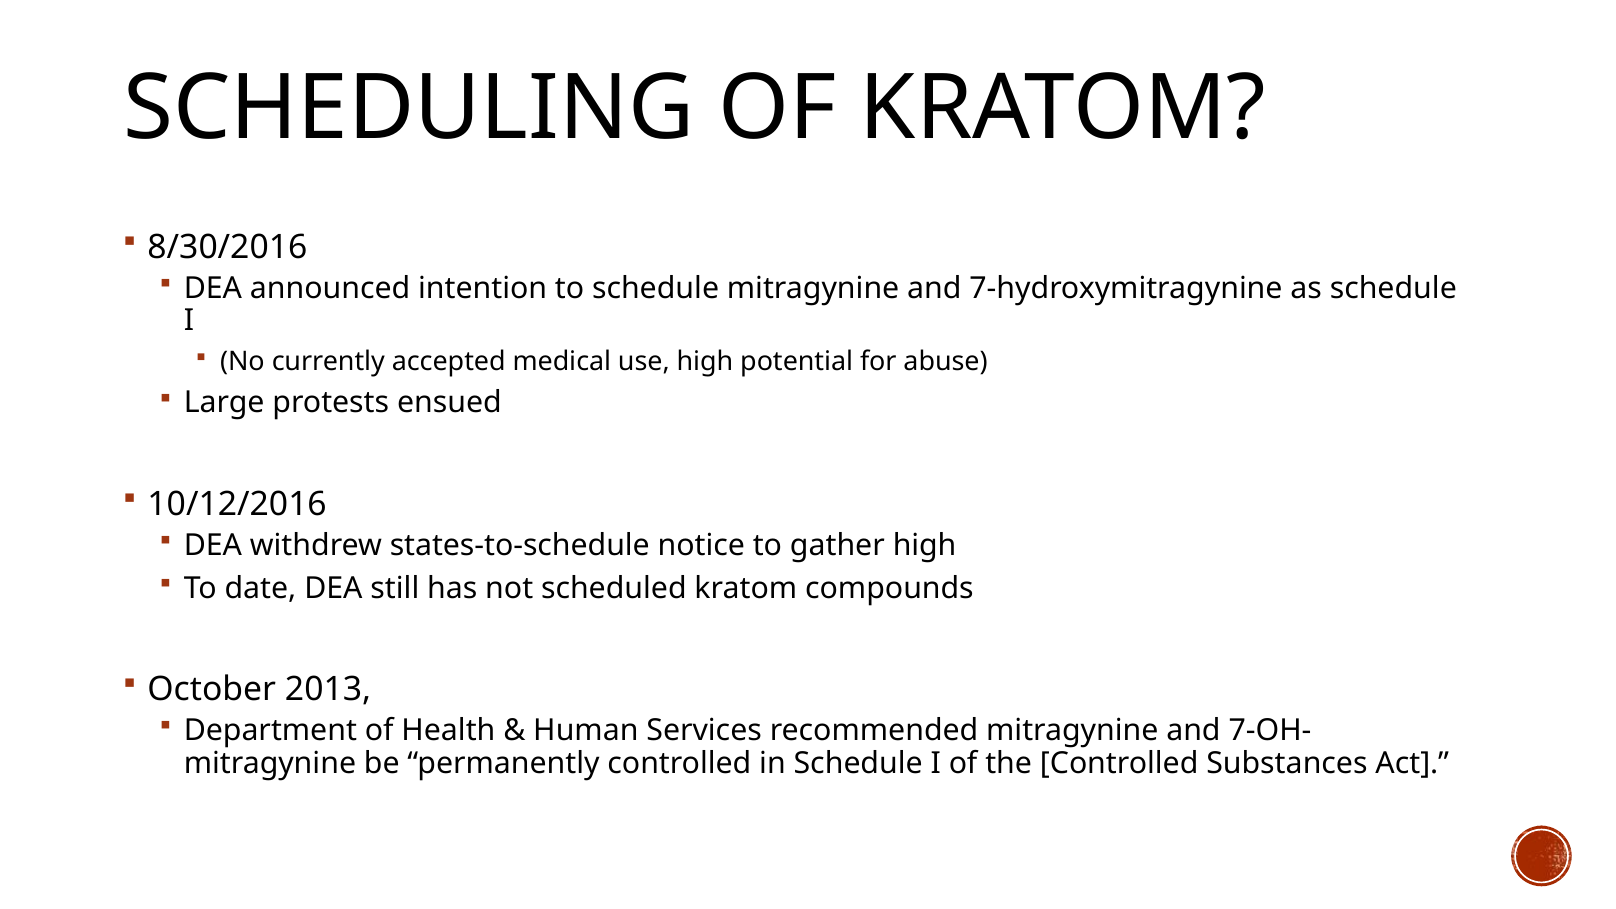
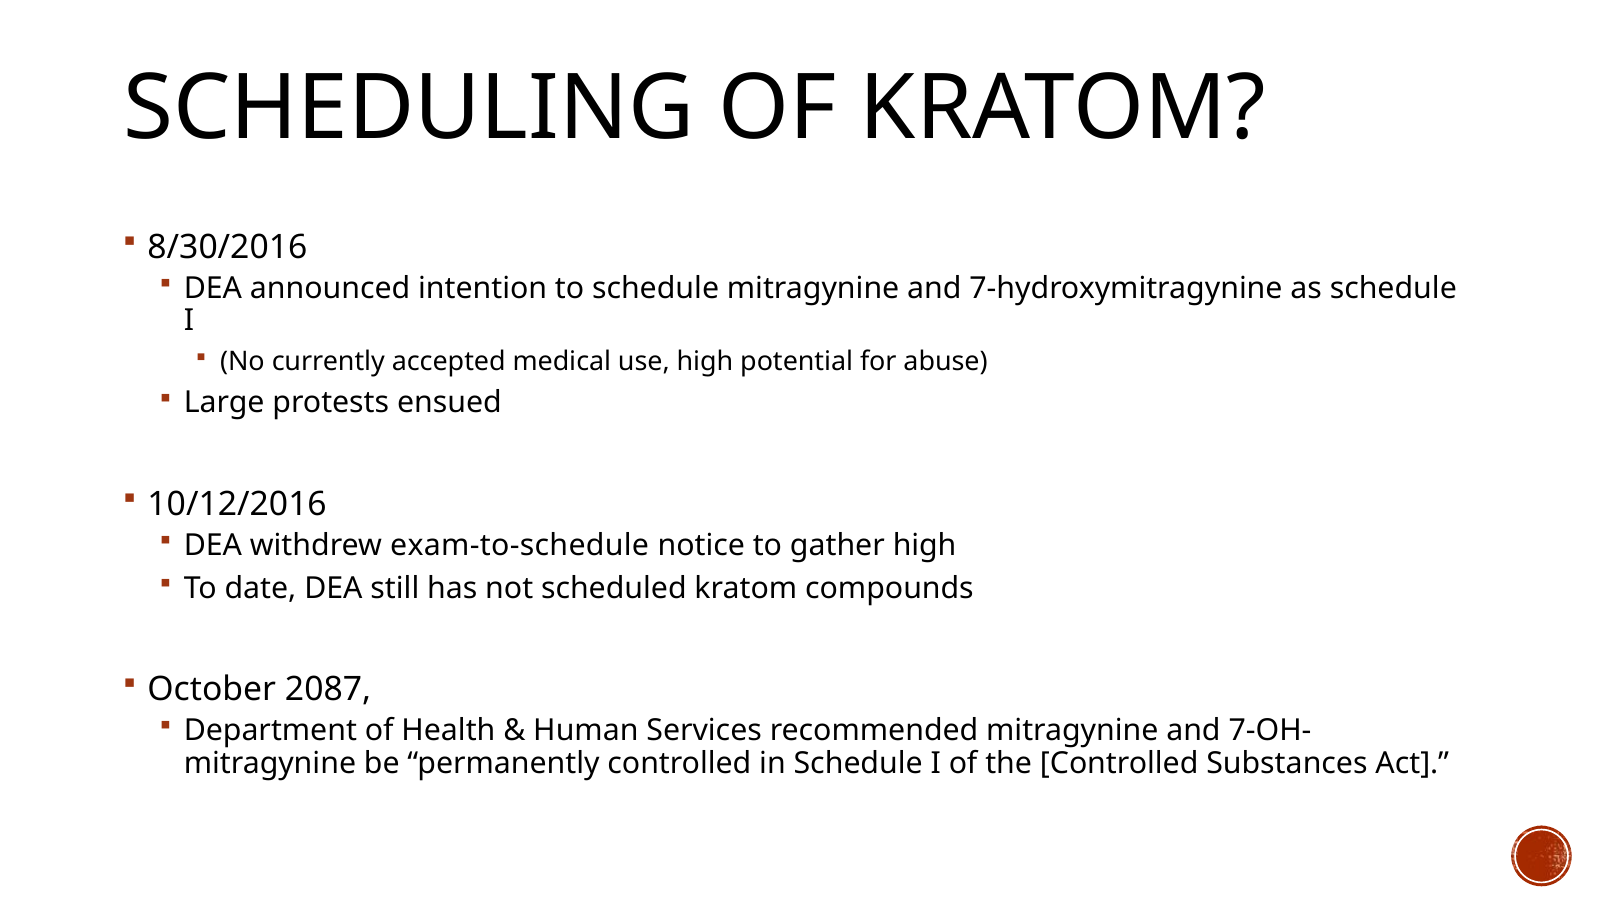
states-to-schedule: states-to-schedule -> exam-to-schedule (520, 545)
2013: 2013 -> 2087 (328, 689)
